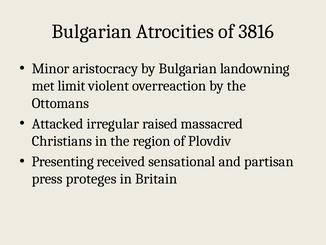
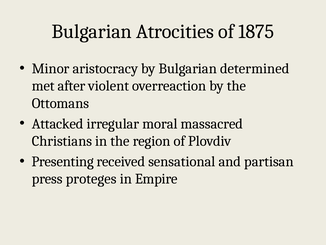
3816: 3816 -> 1875 (256, 32)
landowning: landowning -> determined (255, 68)
limit: limit -> after (71, 86)
raised: raised -> moral (160, 123)
Britain: Britain -> Empire (156, 179)
